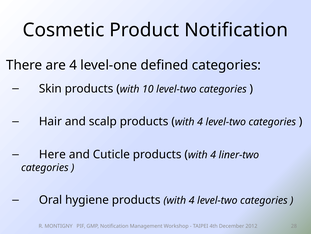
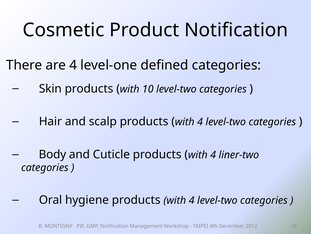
Here: Here -> Body (52, 154)
